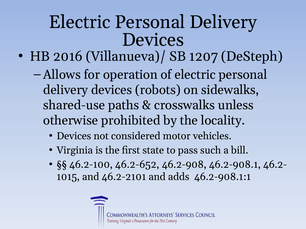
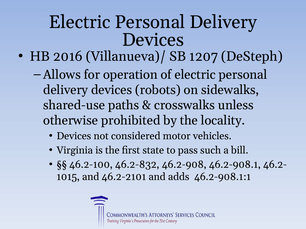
46.2-652: 46.2-652 -> 46.2-832 (137, 165)
